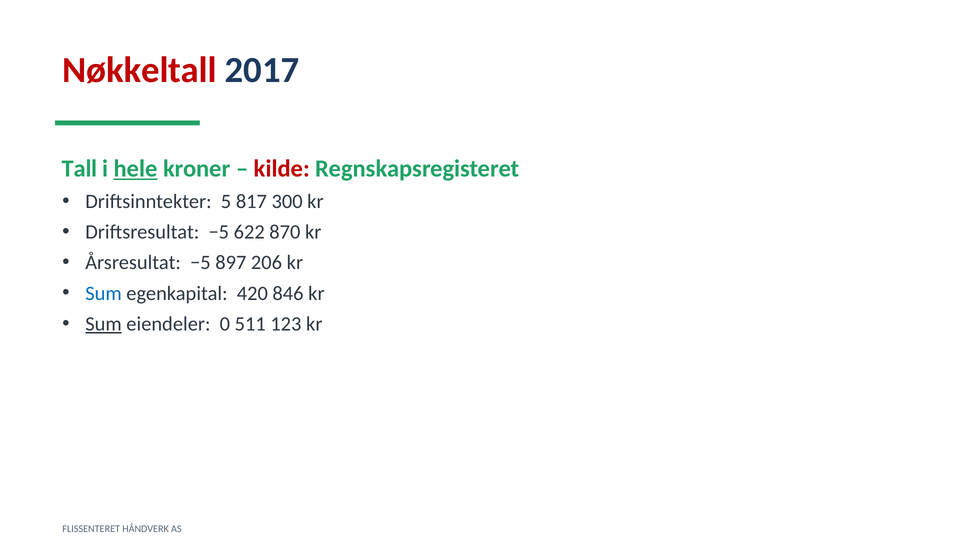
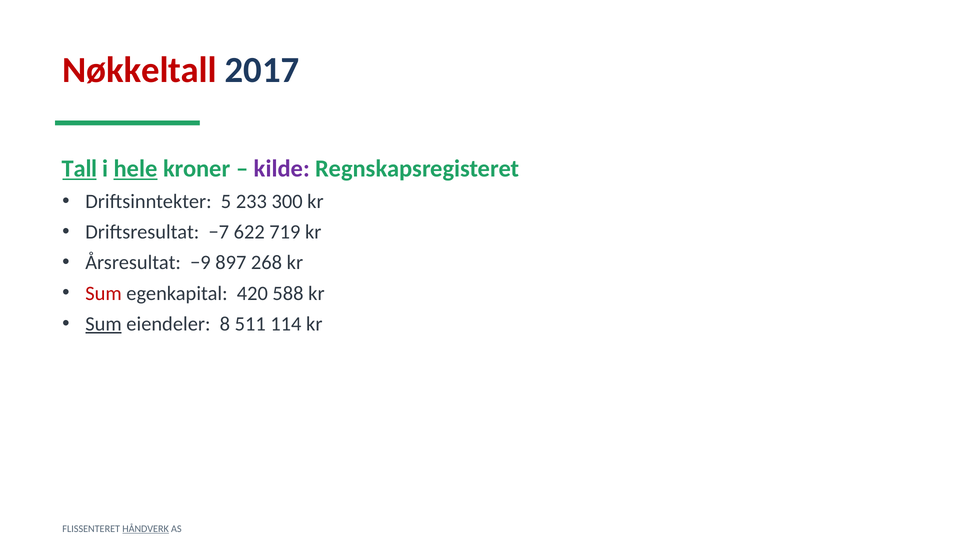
Tall underline: none -> present (80, 169)
kilde colour: red -> purple (282, 169)
817: 817 -> 233 (251, 202)
Driftsresultat −5: −5 -> −7 (219, 232)
870: 870 -> 719 (285, 232)
Årsresultat −5: −5 -> −9 (200, 263)
206: 206 -> 268 (267, 263)
Sum colour: blue -> red (104, 293)
846: 846 -> 588 (288, 293)
0: 0 -> 8 (225, 324)
123: 123 -> 114 (286, 324)
HÅNDVERK underline: none -> present (146, 529)
